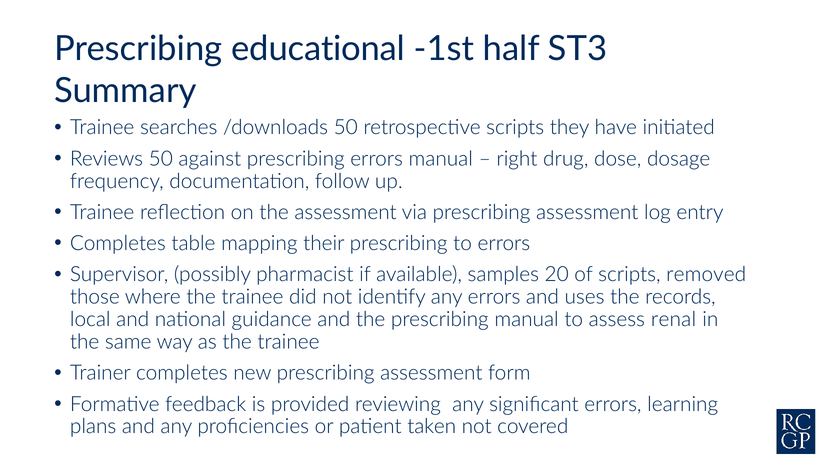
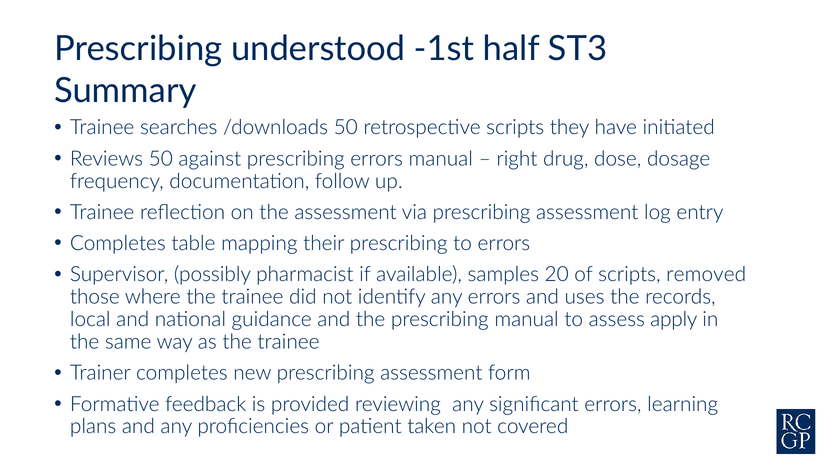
educational: educational -> understood (318, 49)
renal: renal -> apply (674, 319)
